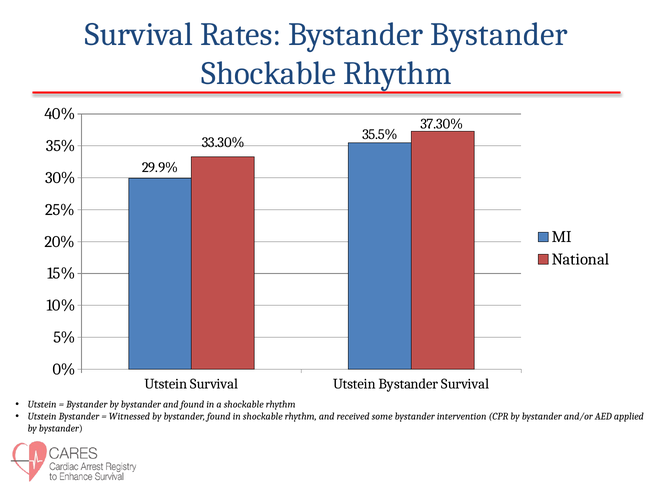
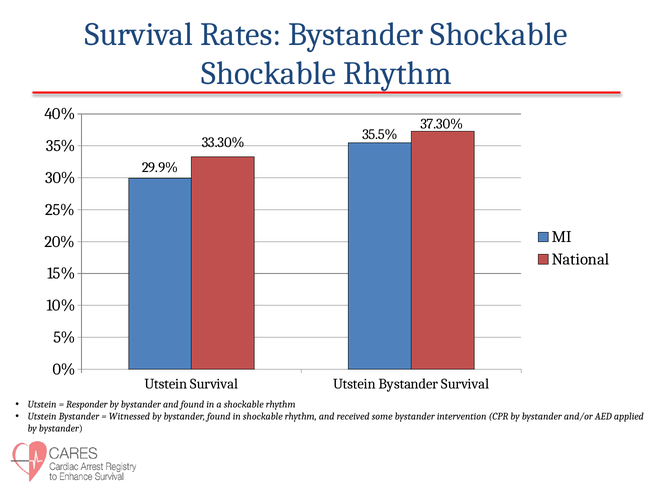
Bystander Bystander: Bystander -> Shockable (499, 34)
Bystander: Bystander -> Responder (87, 404)
